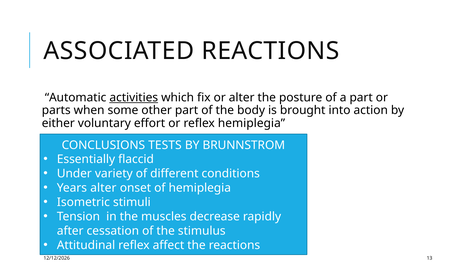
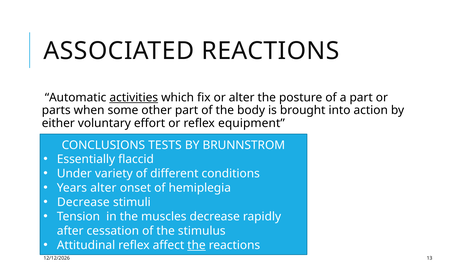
reflex hemiplegia: hemiplegia -> equipment (251, 123)
Isometric: Isometric -> Decrease (83, 202)
the underline: none -> present (196, 245)
